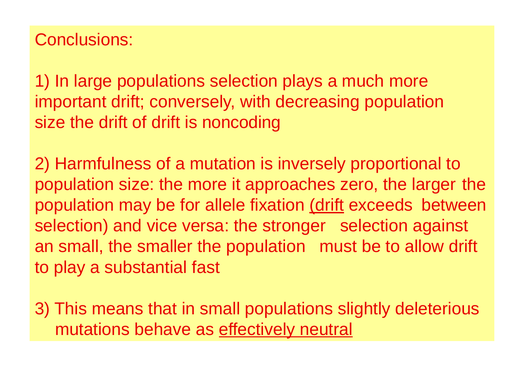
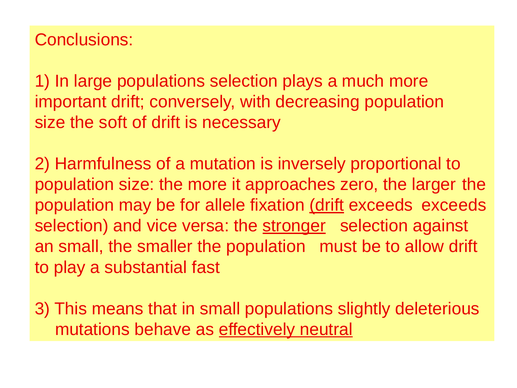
the drift: drift -> soft (113, 122)
noncoding: noncoding -> necessary (241, 122)
exceeds between: between -> exceeds (454, 205)
stronger underline: none -> present (294, 226)
